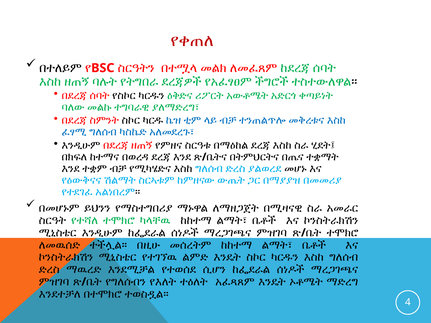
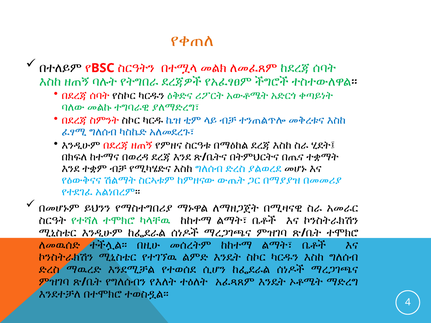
የቀጠለ colour: red -> orange (192, 41)
